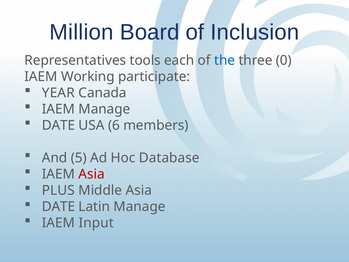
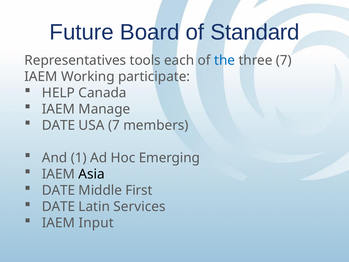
Million: Million -> Future (82, 32)
Inclusion: Inclusion -> Standard (255, 32)
three 0: 0 -> 7 (284, 60)
YEAR: YEAR -> HELP (58, 93)
USA 6: 6 -> 7 (114, 125)
5: 5 -> 1 (79, 158)
Database: Database -> Emerging (169, 158)
Asia colour: red -> black (92, 174)
PLUS: PLUS -> DATE (59, 190)
Middle Asia: Asia -> First (139, 190)
Latin Manage: Manage -> Services (140, 207)
